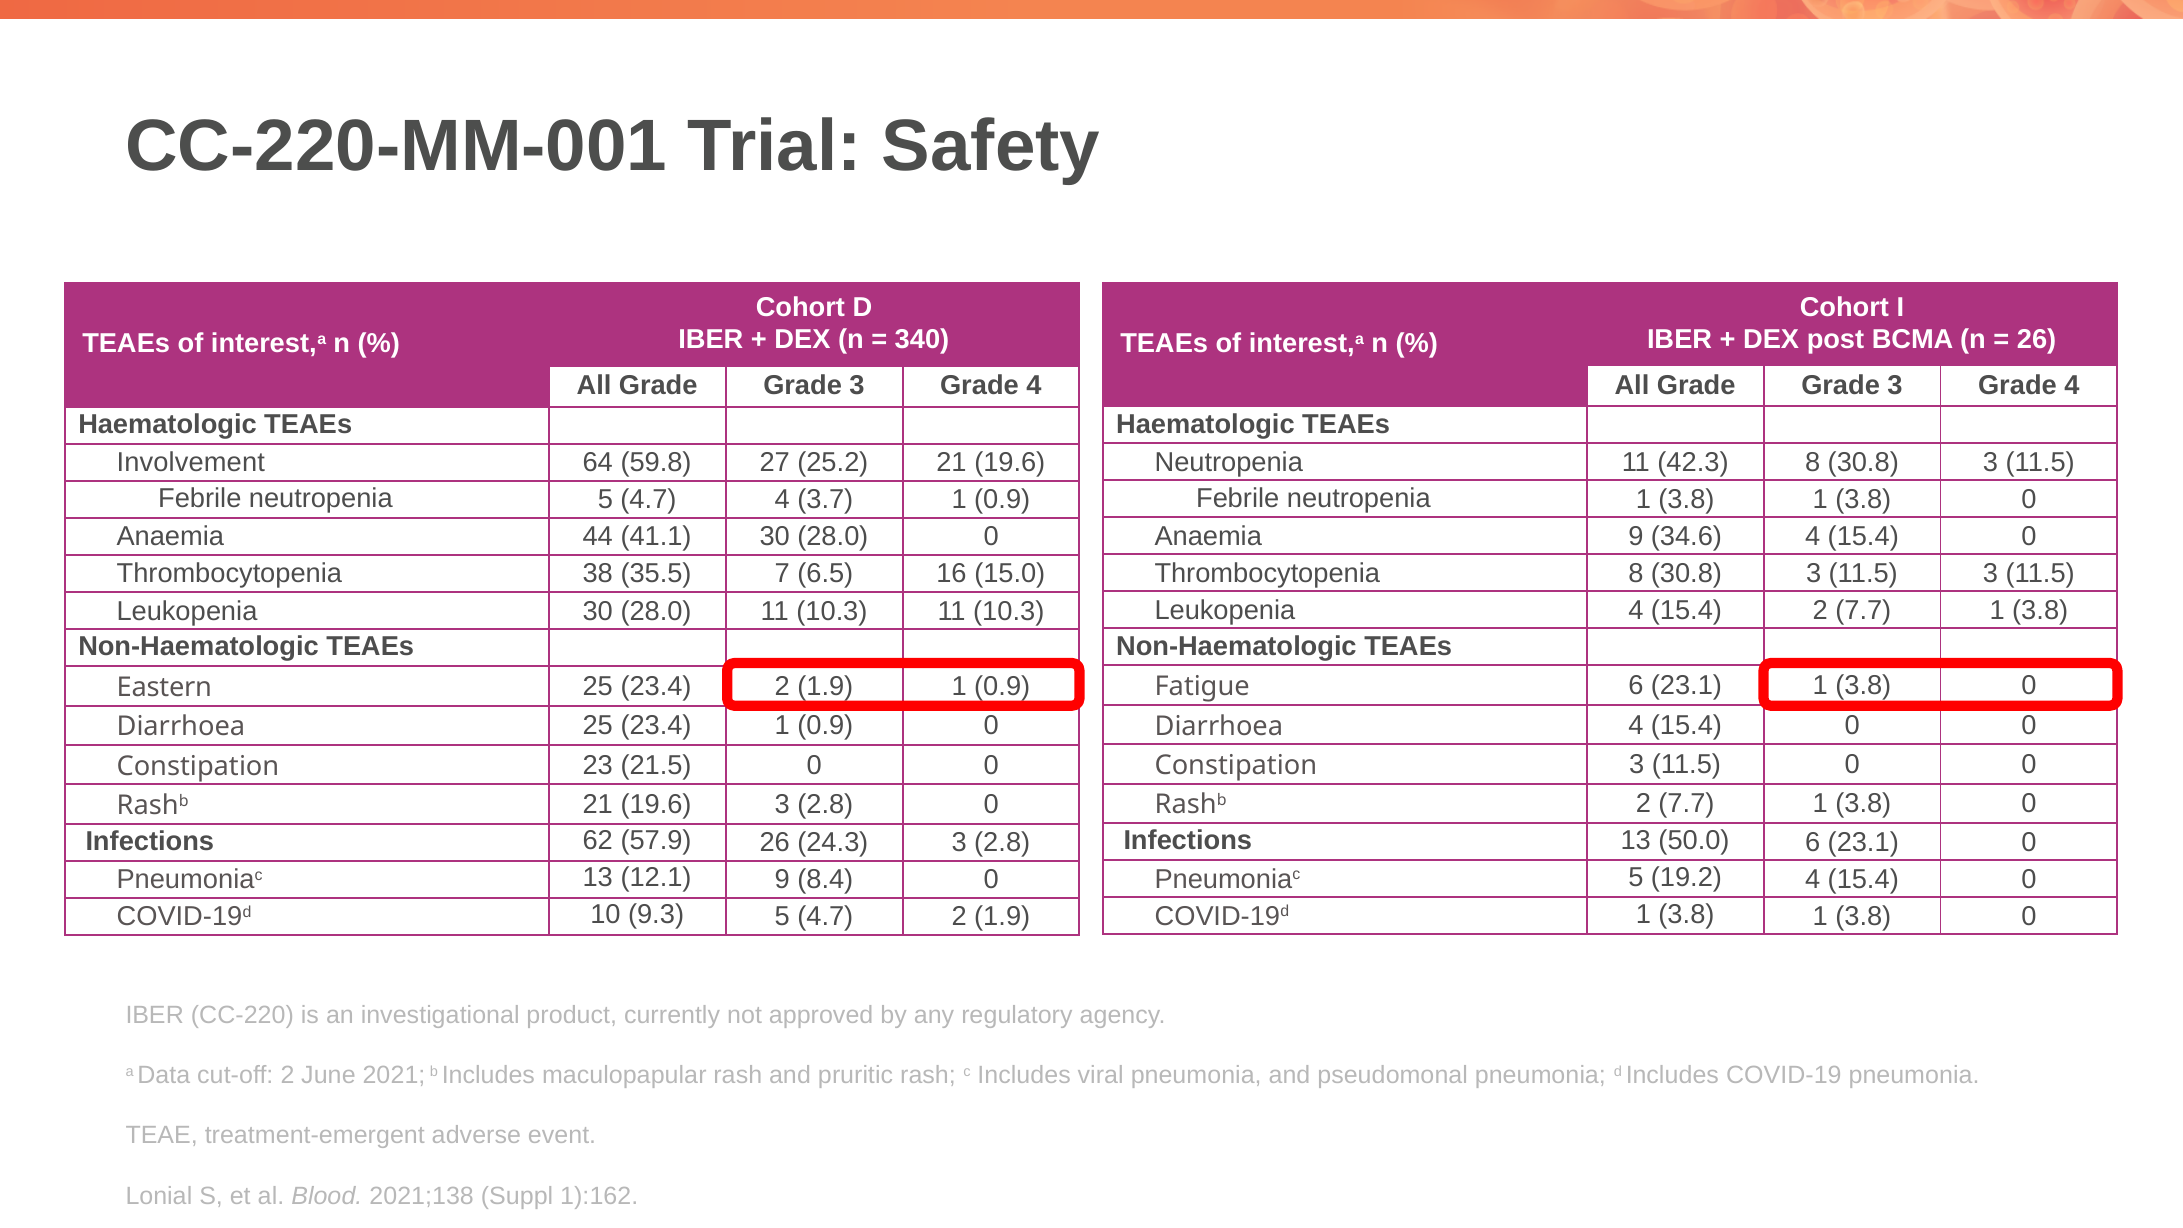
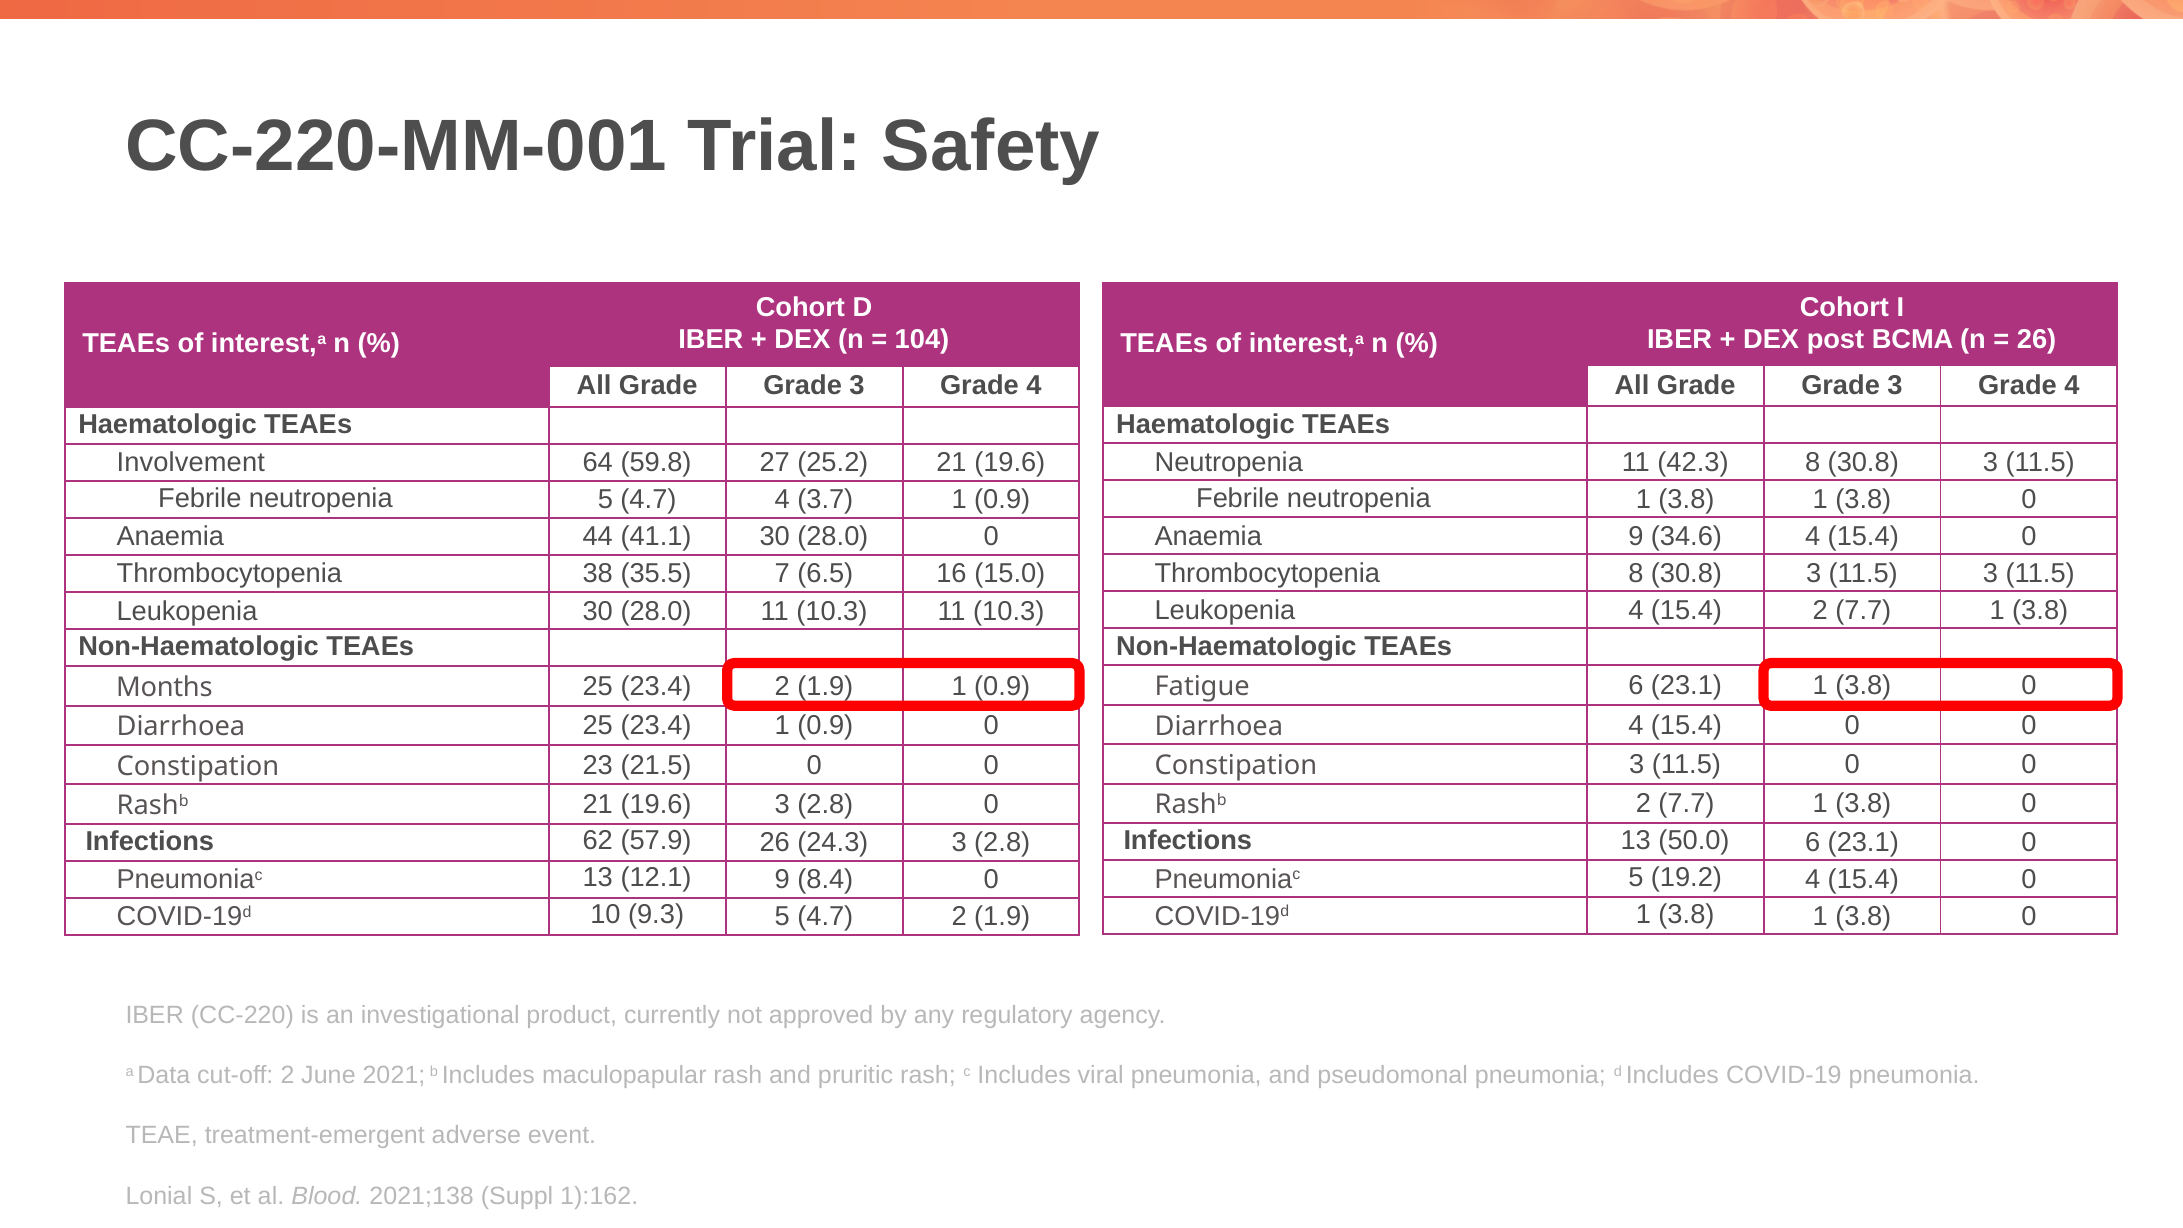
340: 340 -> 104 (922, 339)
Eastern: Eastern -> Months (164, 687)
